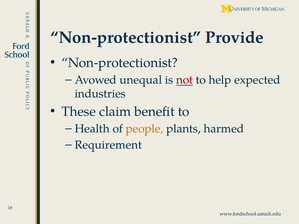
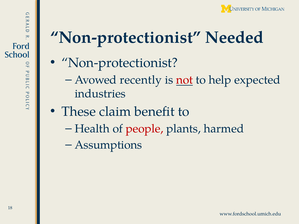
Provide: Provide -> Needed (234, 37)
unequal: unequal -> recently (141, 80)
people colour: orange -> red (145, 129)
Requirement: Requirement -> Assumptions (108, 145)
